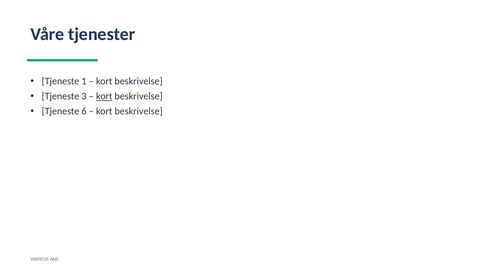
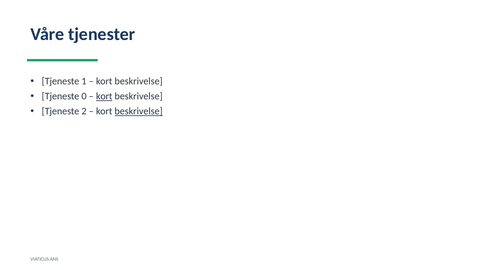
3: 3 -> 0 (84, 96)
6: 6 -> 2 (84, 111)
beskrivelse underline: none -> present (139, 111)
